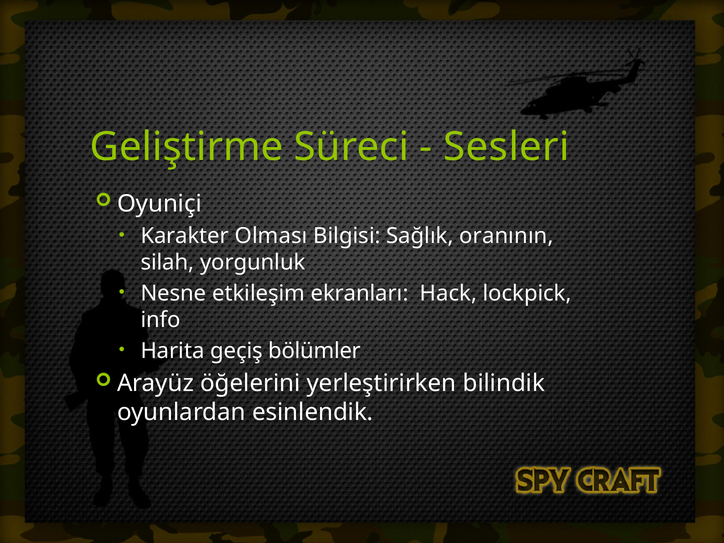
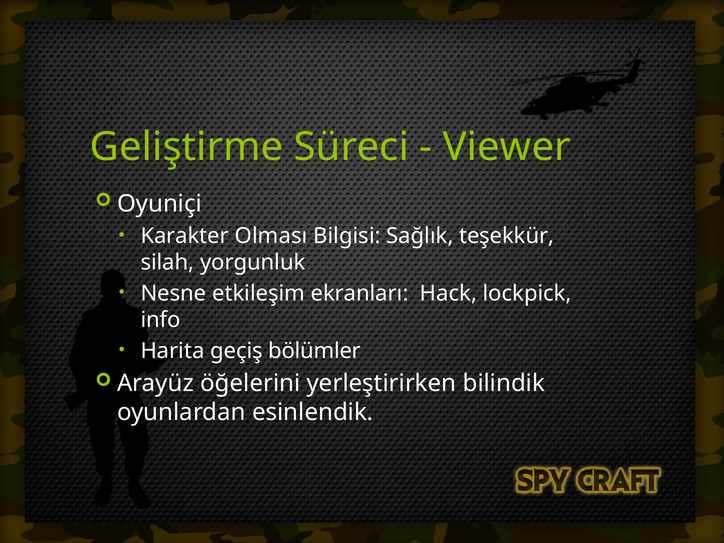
Sesleri: Sesleri -> Viewer (507, 147)
oranının: oranının -> teşekkür (507, 236)
